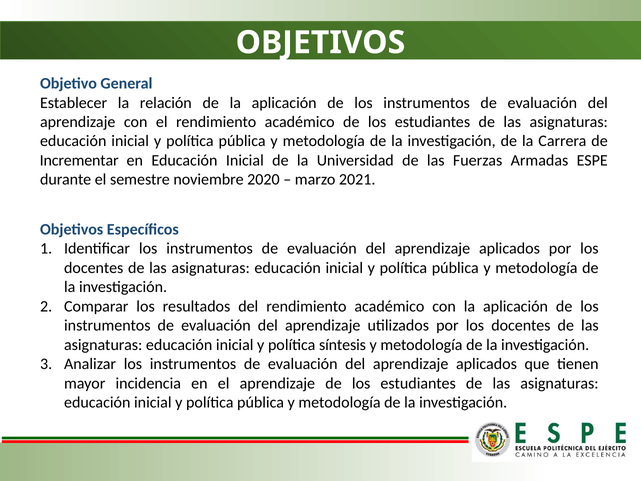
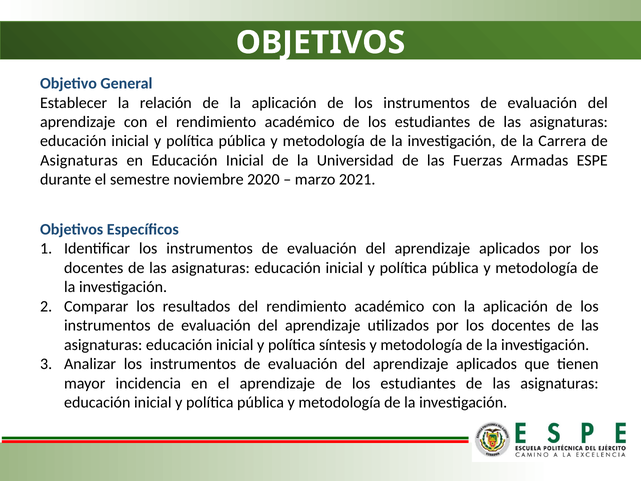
Incrementar: Incrementar -> Asignaturas (79, 160)
